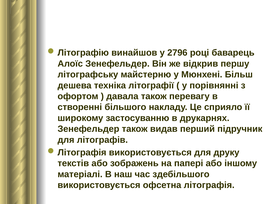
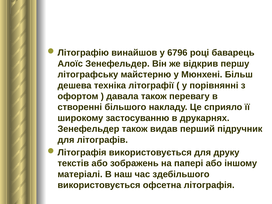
2796: 2796 -> 6796 (177, 53)
